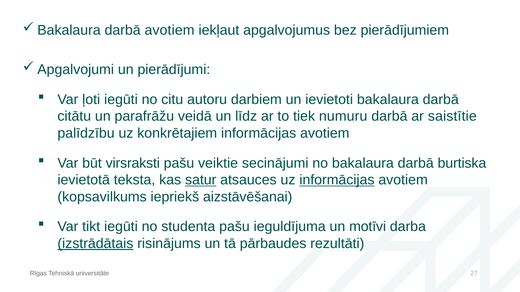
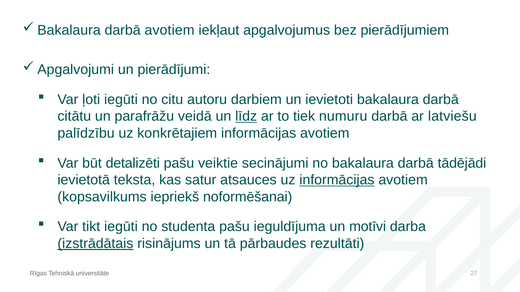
līdz underline: none -> present (246, 117)
saistītie: saistītie -> latviešu (452, 117)
virsraksti: virsraksti -> detalizēti (133, 163)
burtiska: burtiska -> tādējādi (462, 163)
satur underline: present -> none (201, 180)
aizstāvēšanai: aizstāvēšanai -> noformēšanai (248, 197)
